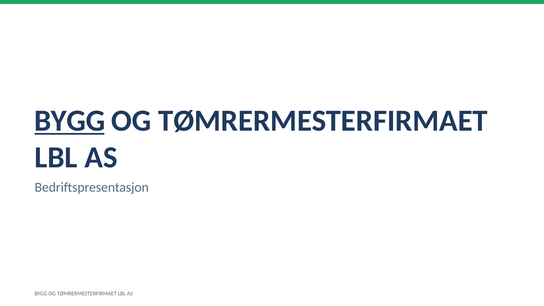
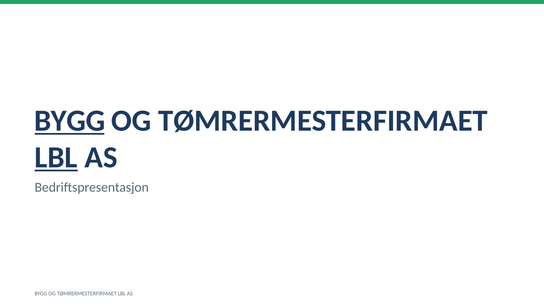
LBL underline: none -> present (56, 157)
